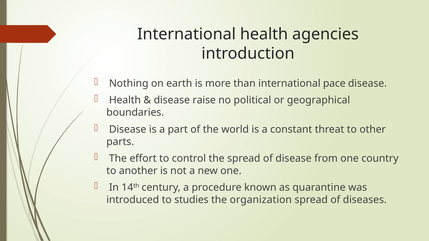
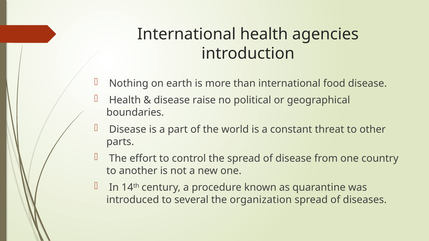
pace: pace -> food (334, 84)
studies: studies -> several (191, 200)
